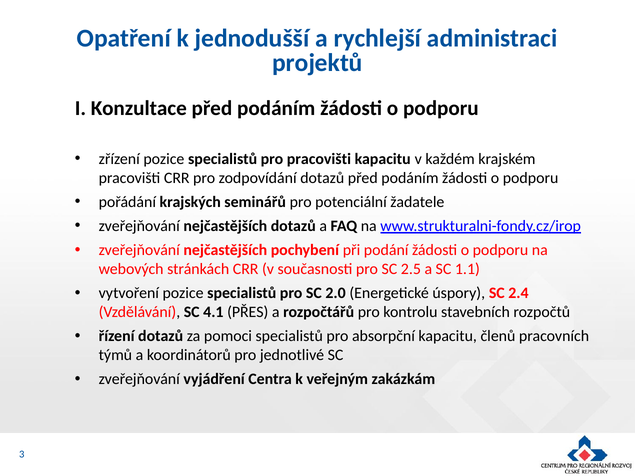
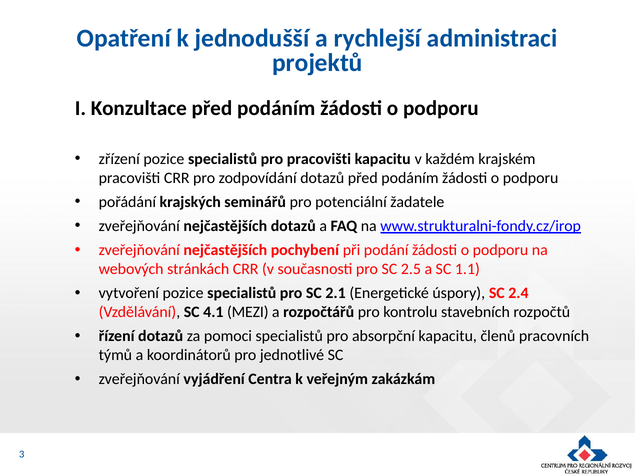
2.0: 2.0 -> 2.1 (336, 293)
PŘES: PŘES -> MEZI (248, 312)
